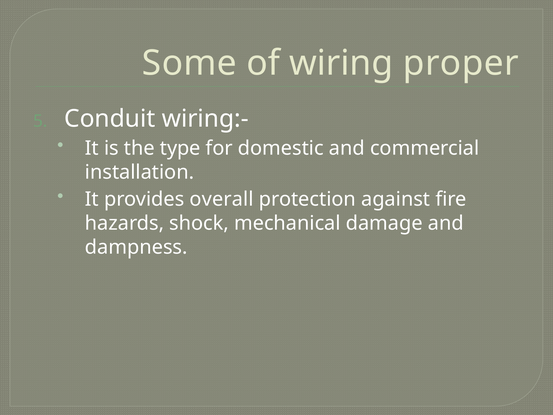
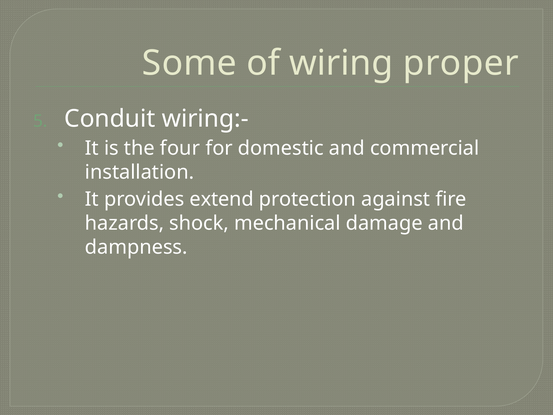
type: type -> four (180, 148)
overall: overall -> extend (222, 199)
